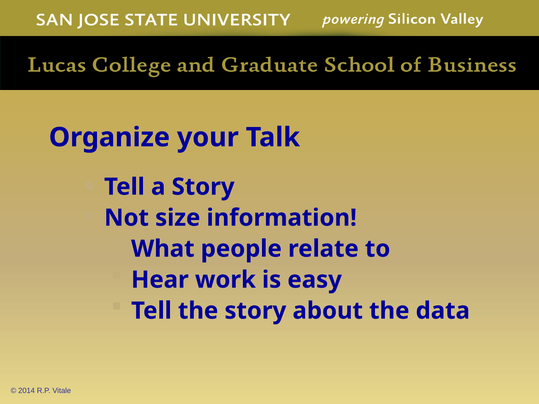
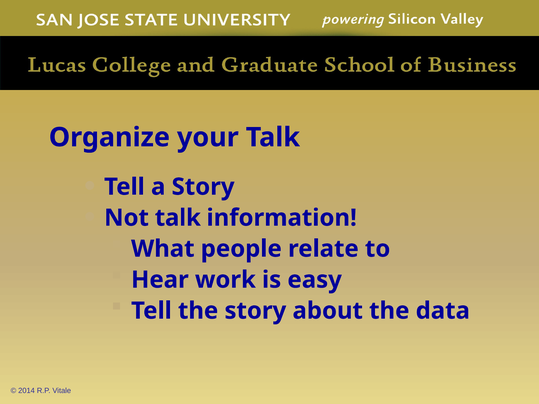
Not size: size -> talk (178, 218)
